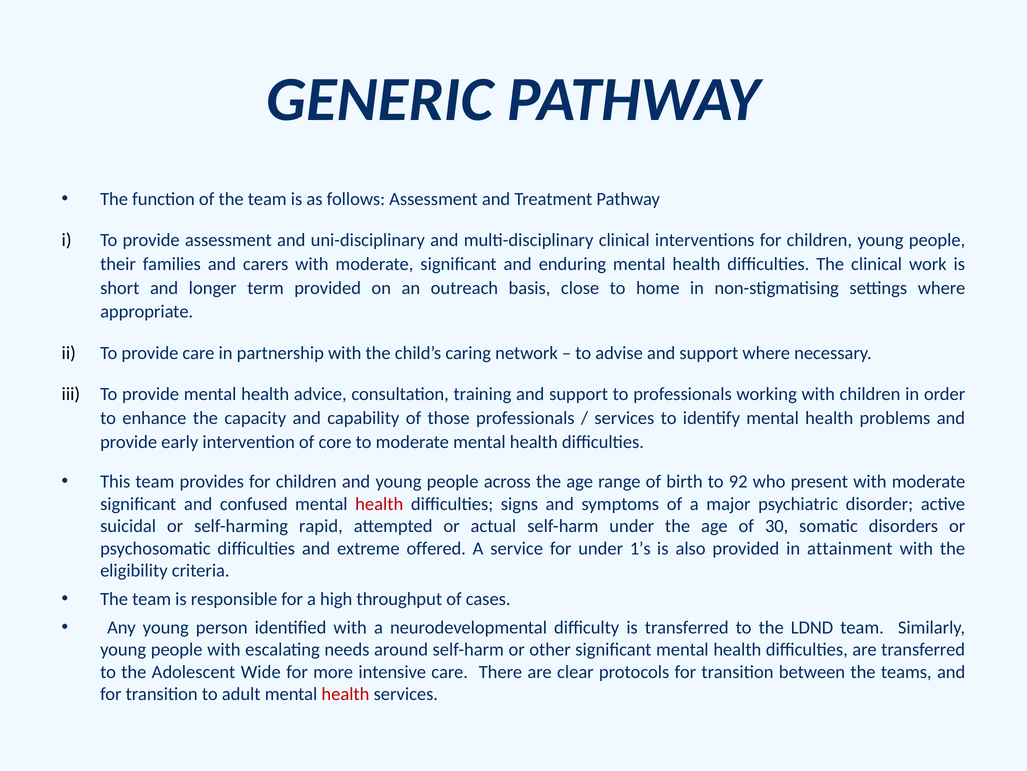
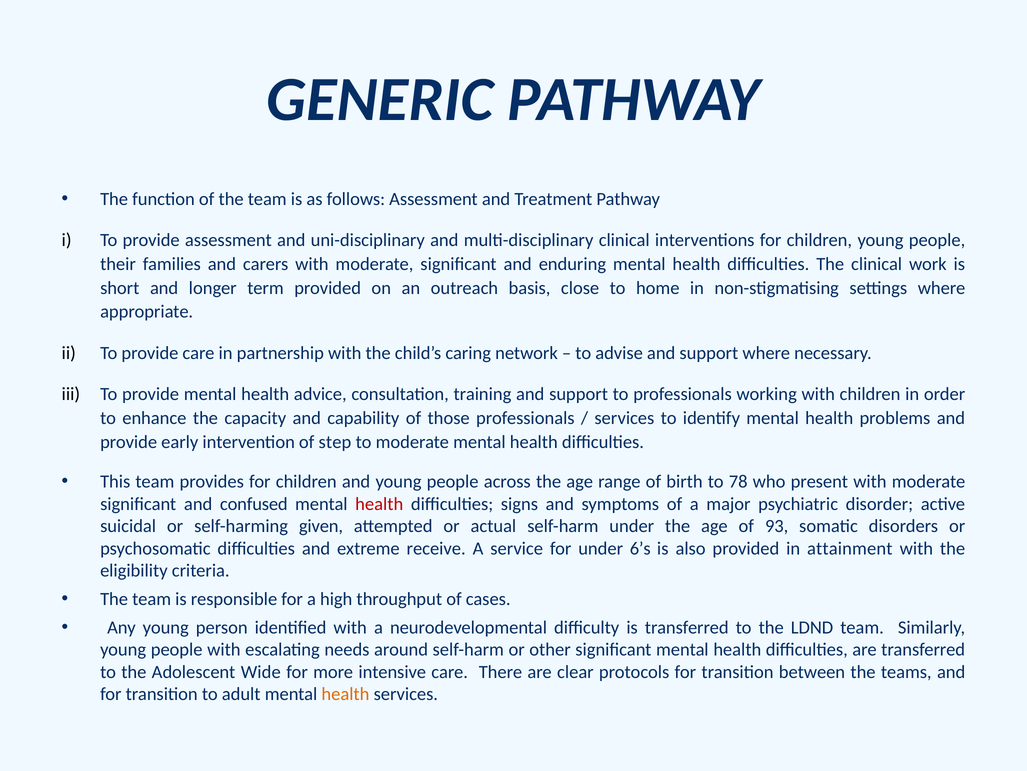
core: core -> step (335, 442)
92: 92 -> 78 (738, 481)
rapid: rapid -> given (321, 526)
30: 30 -> 93 (777, 526)
offered: offered -> receive (436, 548)
1’s: 1’s -> 6’s (640, 548)
health colour: red -> orange (345, 694)
